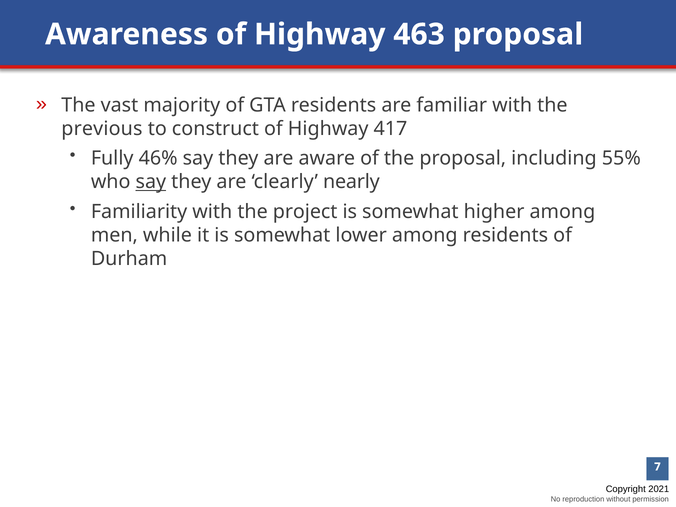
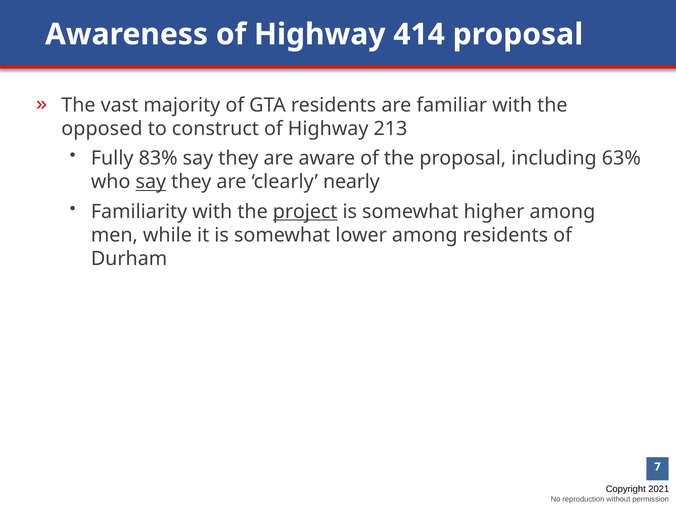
463: 463 -> 414 (419, 34)
previous: previous -> opposed (102, 129)
417: 417 -> 213 (390, 129)
46%: 46% -> 83% (158, 158)
55%: 55% -> 63% (621, 158)
project underline: none -> present (305, 212)
